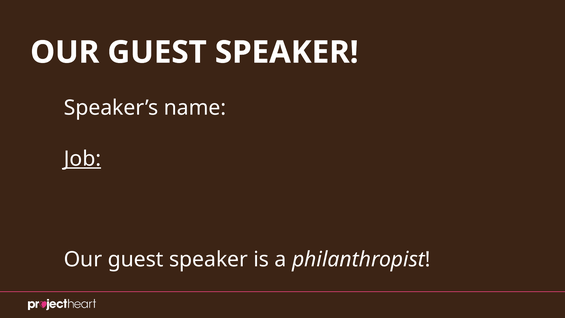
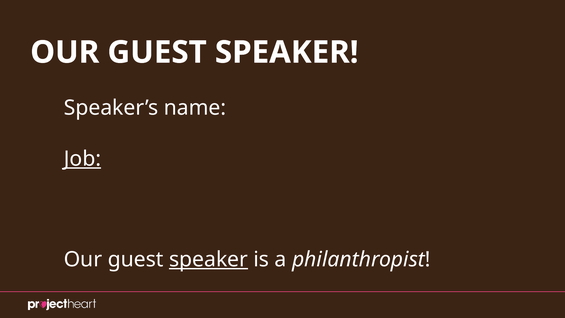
speaker underline: none -> present (209, 259)
